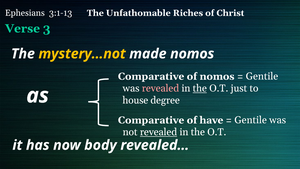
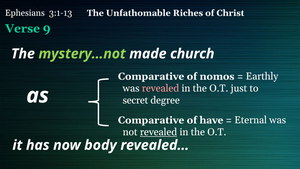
3: 3 -> 9 (47, 28)
mystery…not colour: yellow -> light green (82, 54)
made nomos: nomos -> church (192, 54)
Gentile: Gentile -> Earthly (262, 76)
the underline: present -> none (200, 88)
house: house -> secret (135, 100)
Gentile: Gentile -> Eternal (251, 120)
